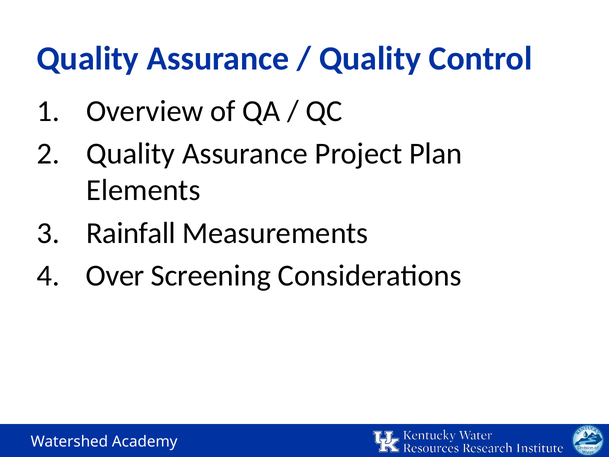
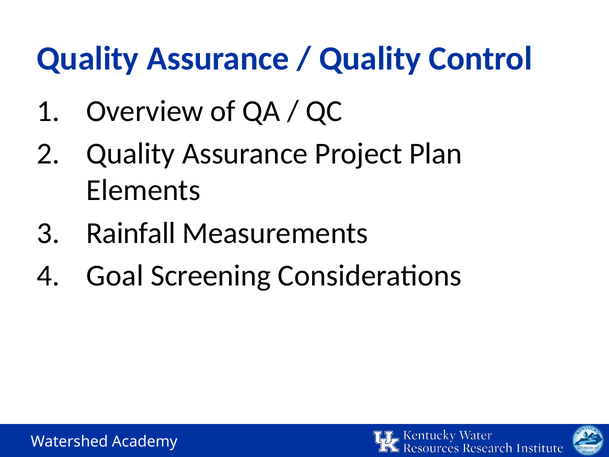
Over: Over -> Goal (115, 276)
